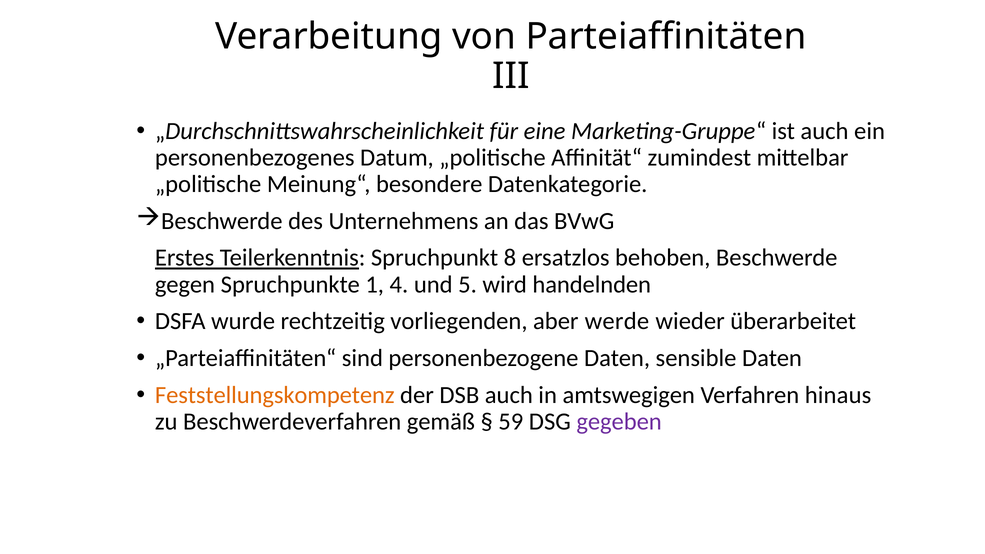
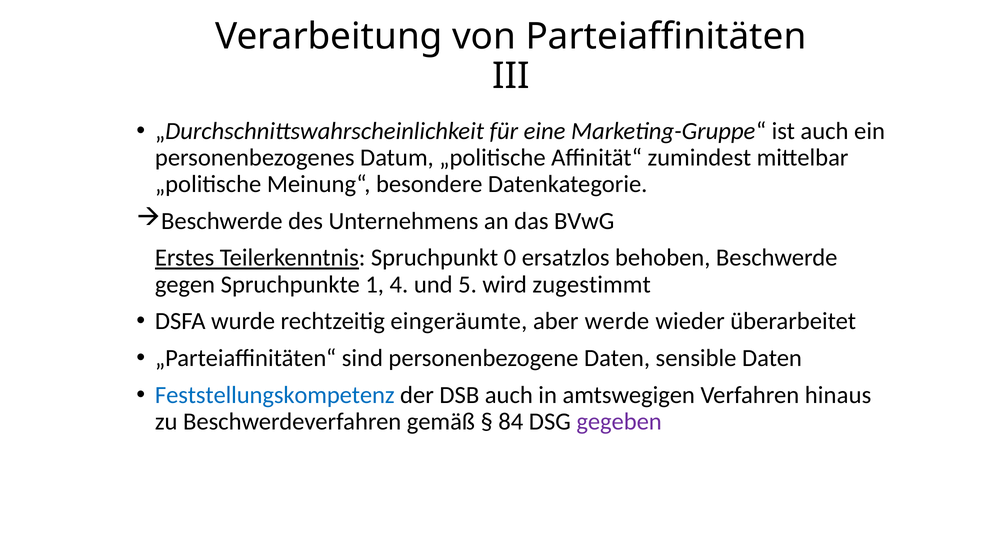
8: 8 -> 0 (510, 258)
handelnden: handelnden -> zugestimmt (592, 284)
vorliegenden: vorliegenden -> eingeräumte (459, 321)
Feststellungskompetenz colour: orange -> blue (275, 395)
59: 59 -> 84 (511, 422)
